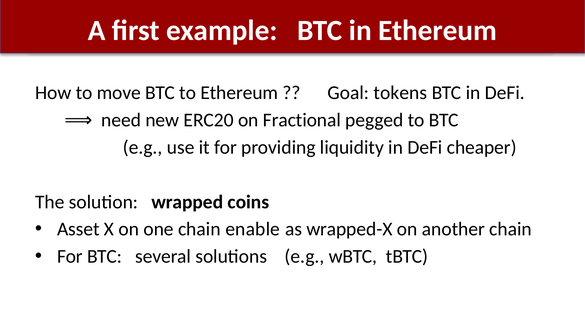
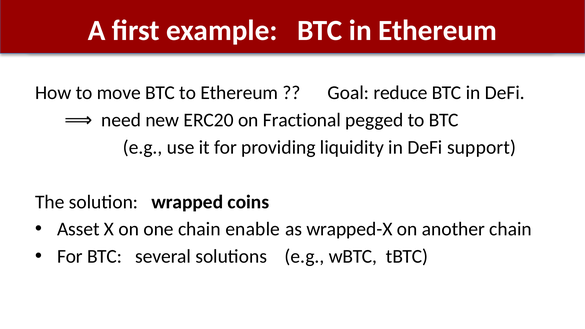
tokens: tokens -> reduce (401, 93)
cheaper: cheaper -> support (482, 147)
